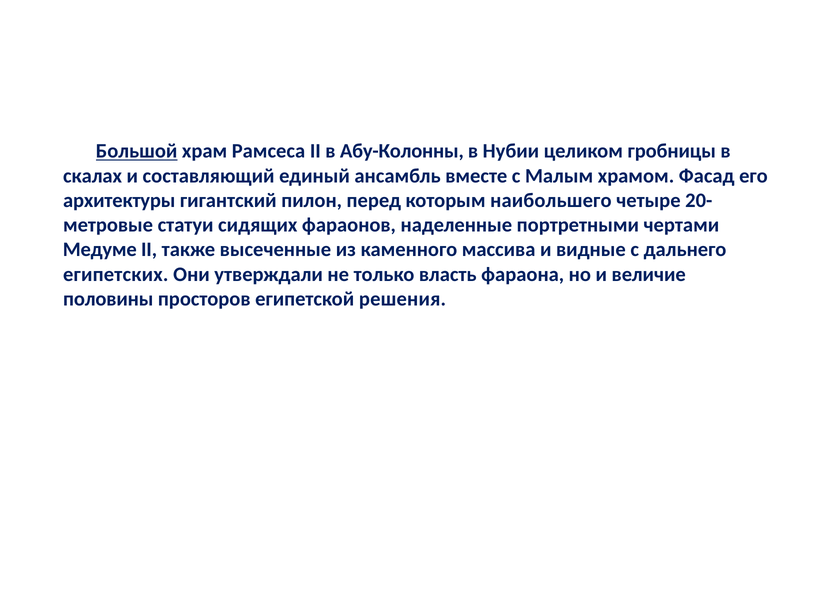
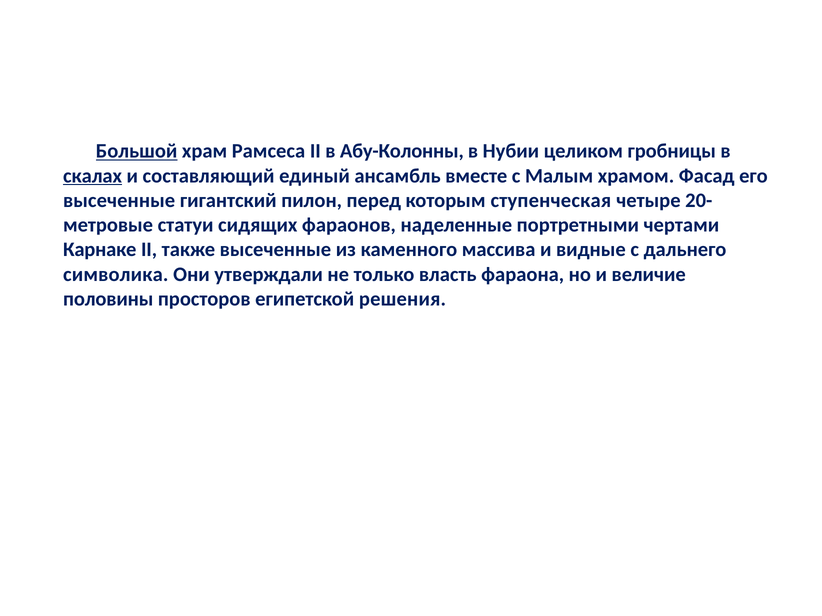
скалах underline: none -> present (93, 176)
архитектуры: архитектуры -> высеченные (119, 201)
наибольшего: наибольшего -> ступенческая (551, 201)
Медуме: Медуме -> Карнаке (100, 250)
египетских: египетских -> символика (116, 275)
